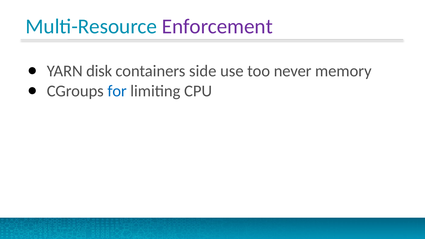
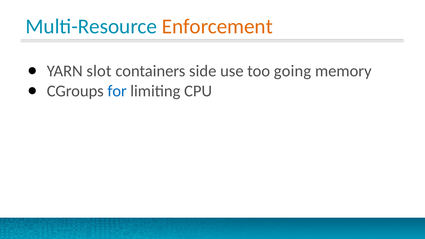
Enforcement colour: purple -> orange (217, 26)
disk: disk -> slot (99, 71)
never: never -> going (292, 71)
